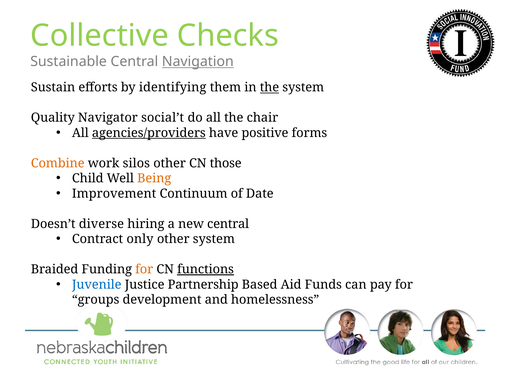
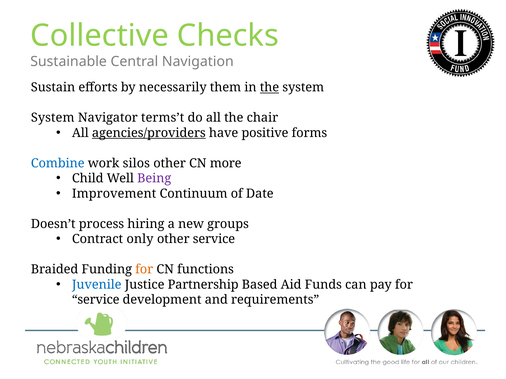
Navigation underline: present -> none (198, 62)
identifying: identifying -> necessarily (173, 88)
Quality: Quality -> System (53, 118)
social’t: social’t -> terms’t (163, 118)
Combine colour: orange -> blue (58, 163)
those: those -> more (226, 163)
Being colour: orange -> purple (154, 179)
diverse: diverse -> process (101, 224)
new central: central -> groups (228, 224)
other system: system -> service (214, 239)
functions underline: present -> none (205, 270)
groups: groups -> service (96, 300)
homelessness: homelessness -> requirements (275, 300)
